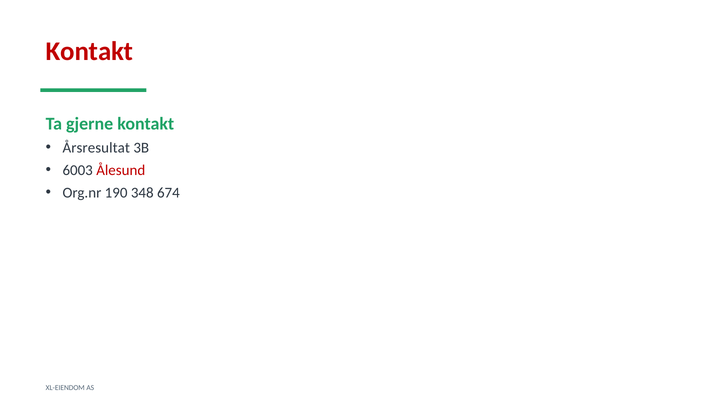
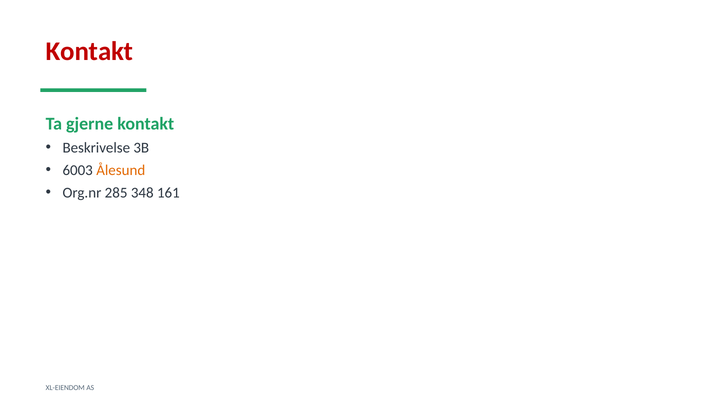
Årsresultat: Årsresultat -> Beskrivelse (96, 148)
Ålesund colour: red -> orange (121, 170)
190: 190 -> 285 (116, 193)
674: 674 -> 161 (168, 193)
